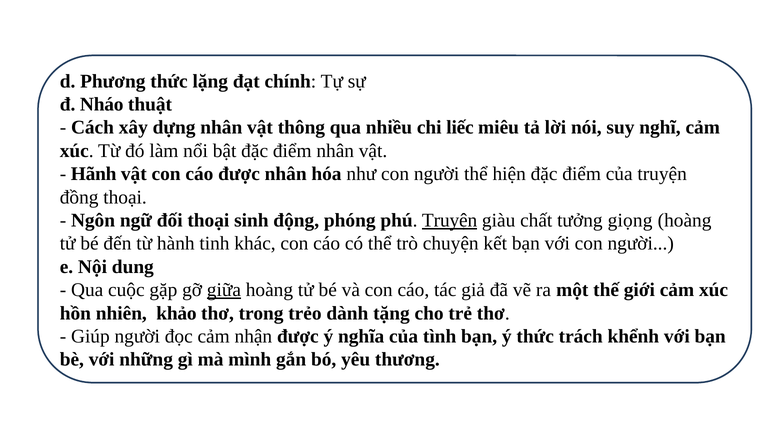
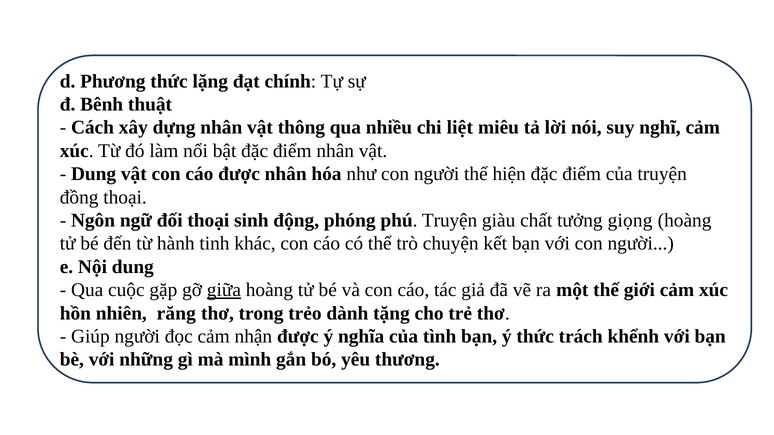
Nháo: Nháo -> Bênh (102, 104)
liếc: liếc -> liệt (460, 128)
Hãnh: Hãnh -> Dung (94, 174)
Truyện underline: present -> none (450, 221)
khảo: khảo -> răng (176, 313)
